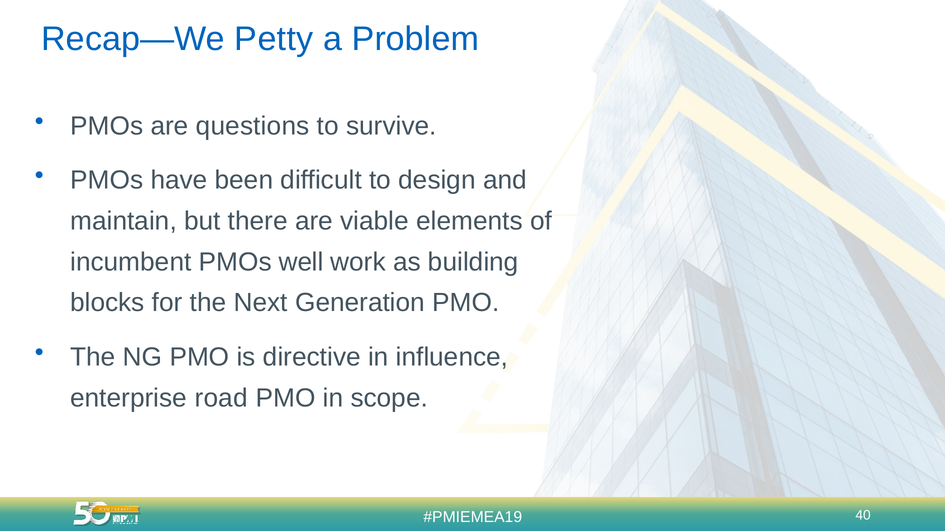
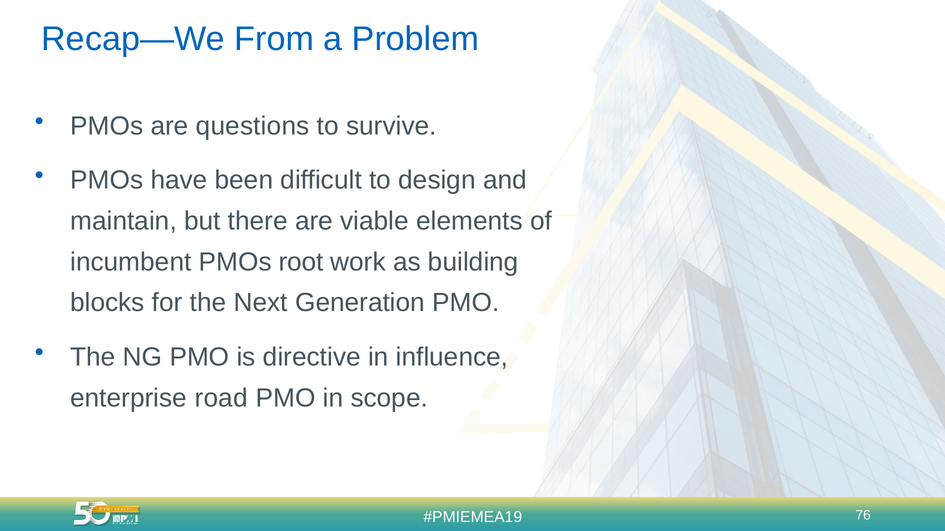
Petty: Petty -> From (274, 39)
well: well -> root (301, 262)
40: 40 -> 76 (863, 516)
